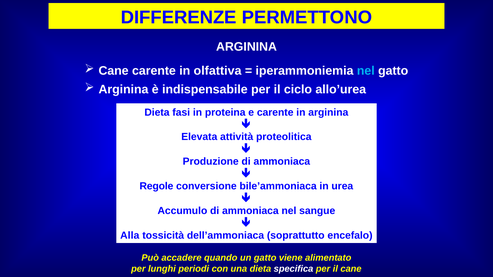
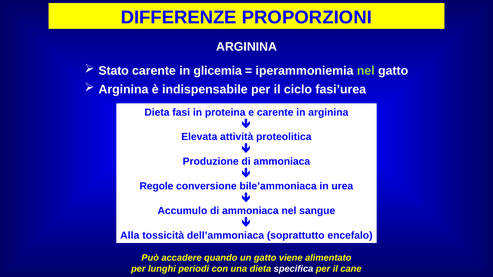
PERMETTONO: PERMETTONO -> PROPORZIONI (307, 17)
Cane: Cane -> Stato (114, 71)
olfattiva: olfattiva -> glicemia (218, 71)
nel colour: light blue -> light green (366, 71)
allo’urea: allo’urea -> fasi’urea (341, 89)
